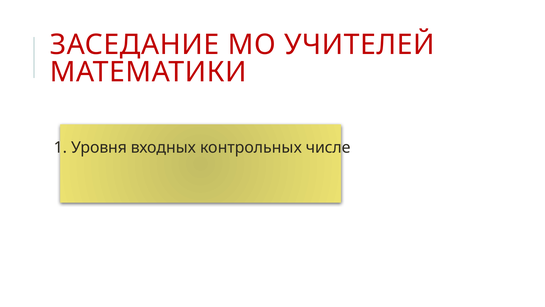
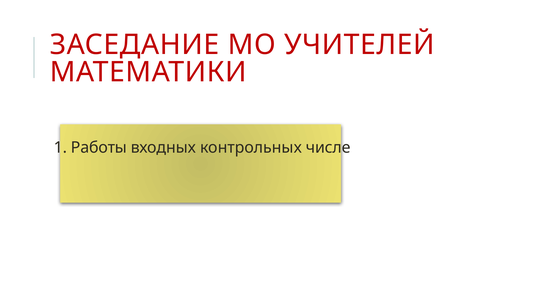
Уровня: Уровня -> Работы (99, 147)
